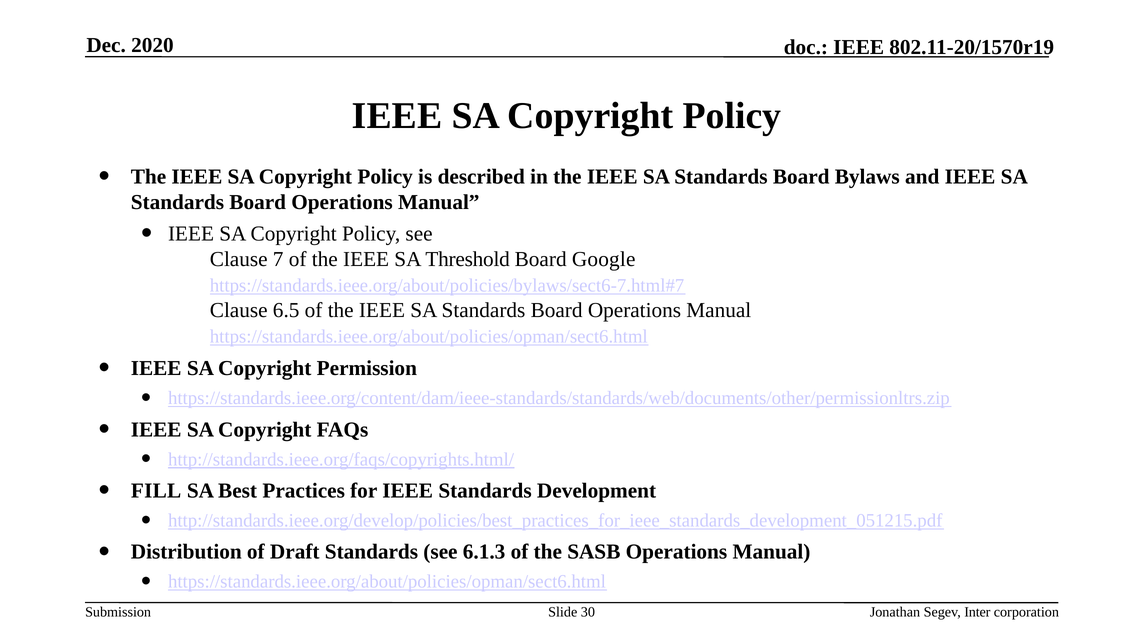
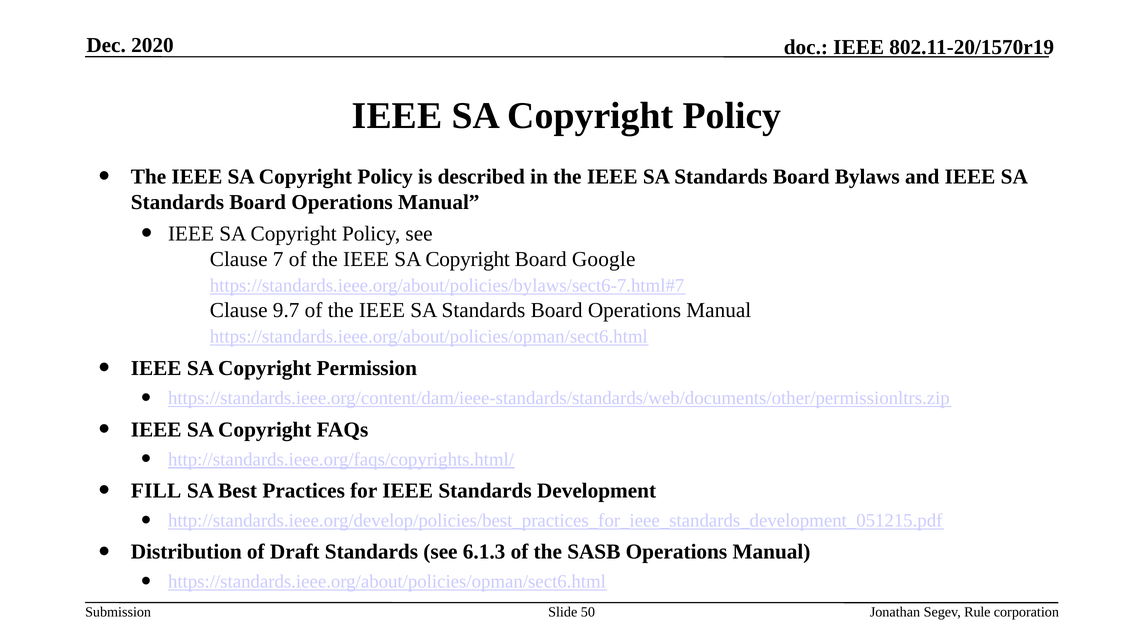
Threshold: Threshold -> Copyright (468, 259)
6.5: 6.5 -> 9.7 (286, 310)
30: 30 -> 50 (588, 612)
Inter: Inter -> Rule (977, 612)
